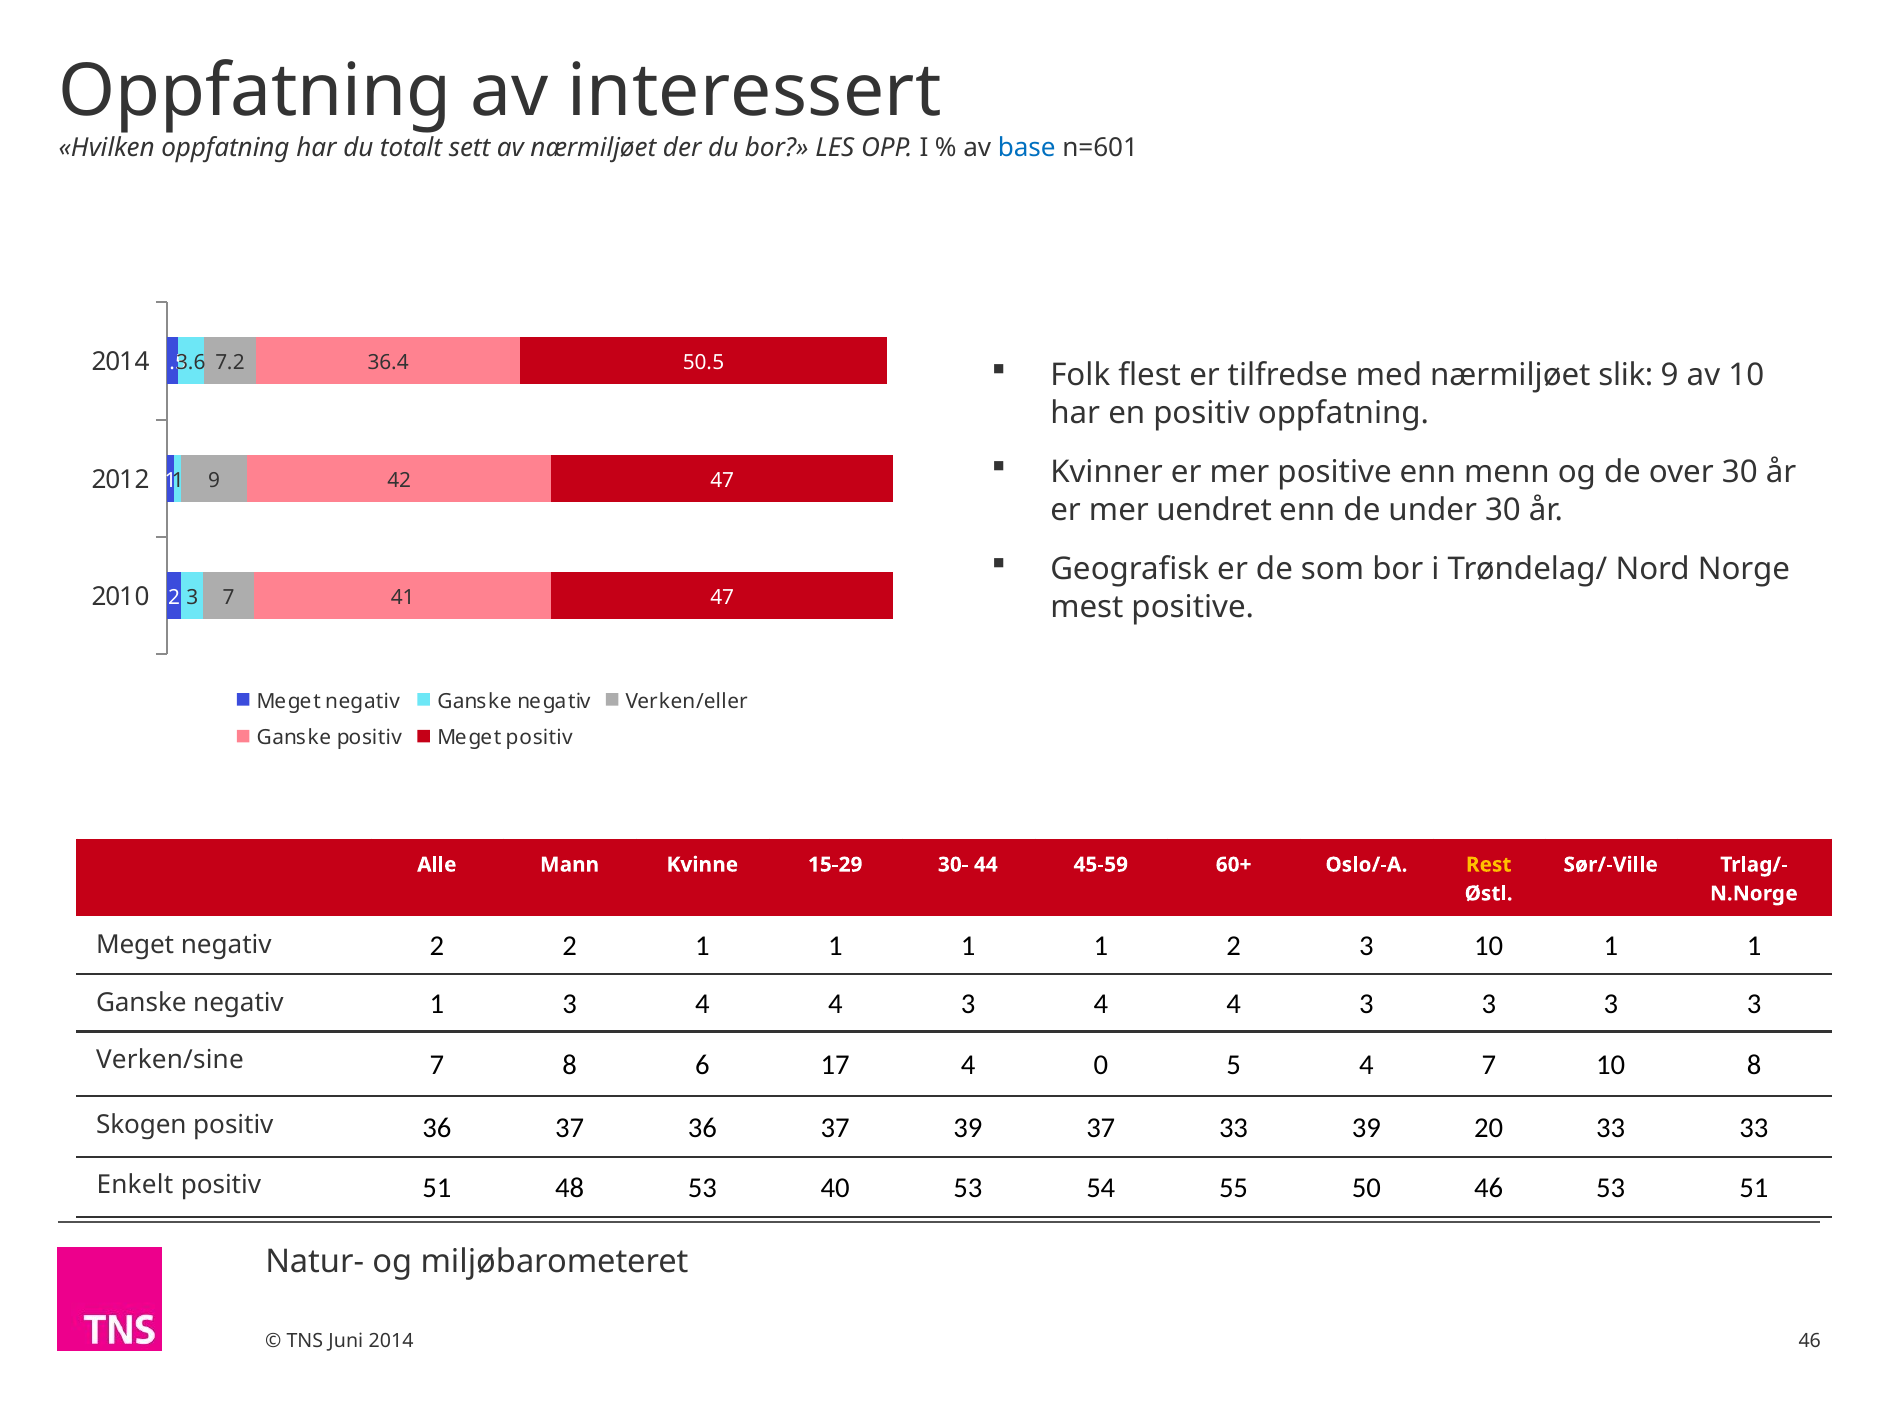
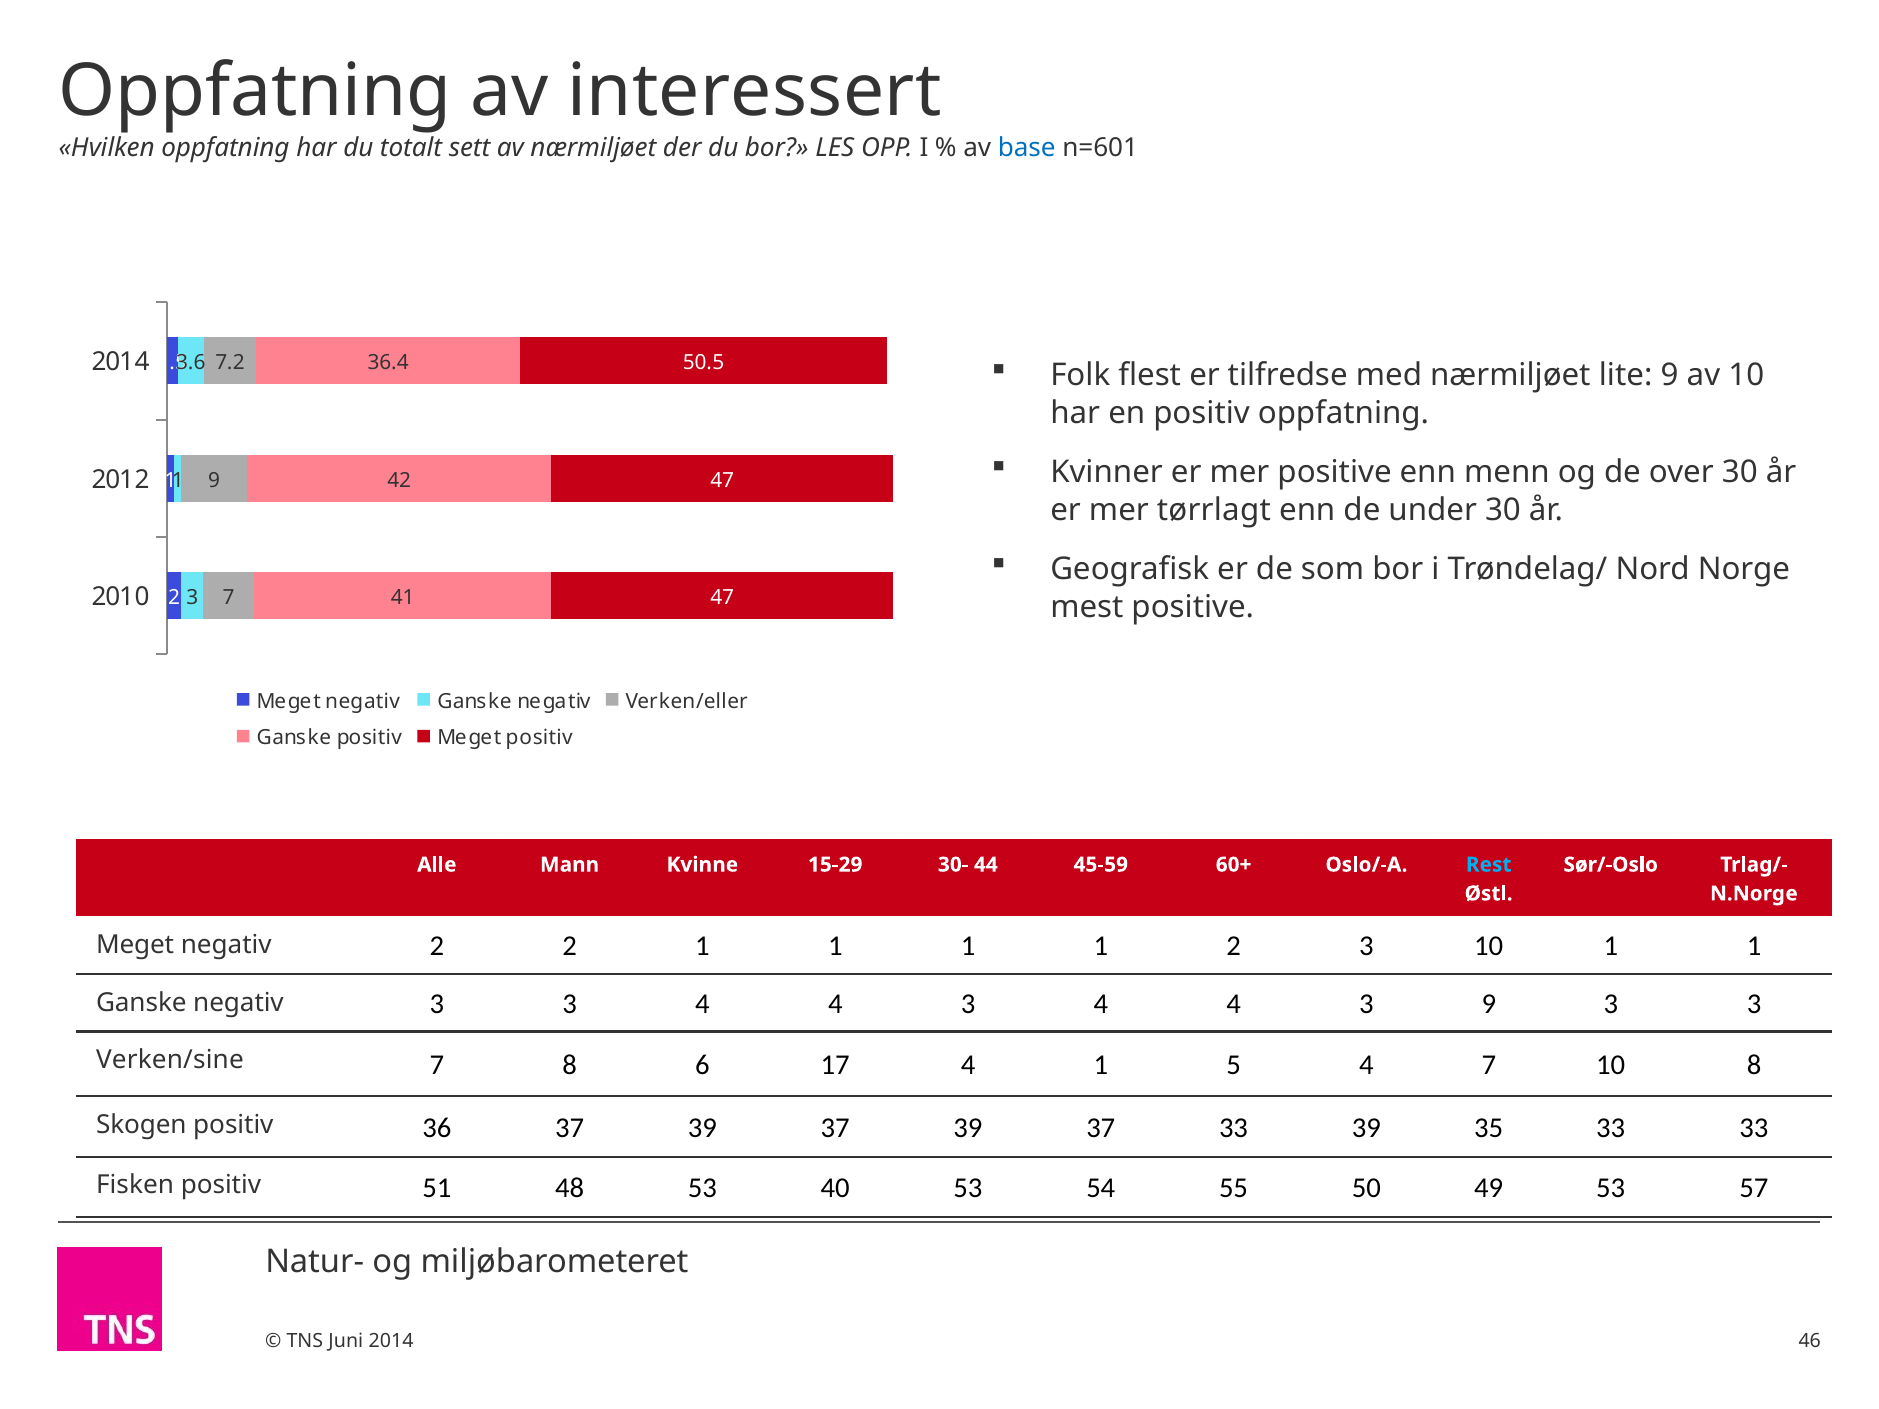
slik: slik -> lite (1626, 375)
uendret: uendret -> tørrlagt (1214, 510)
Rest colour: yellow -> light blue (1489, 865)
Sør/-Ville: Sør/-Ville -> Sør/-Oslo (1611, 865)
negativ 1: 1 -> 3 (437, 1004)
4 3 3: 3 -> 9 (1489, 1004)
4 0: 0 -> 1 (1101, 1065)
36 37 36: 36 -> 39 (702, 1128)
20: 20 -> 35 (1489, 1128)
Enkelt: Enkelt -> Fisken (135, 1186)
50 46: 46 -> 49 (1489, 1188)
53 51: 51 -> 57 (1754, 1188)
